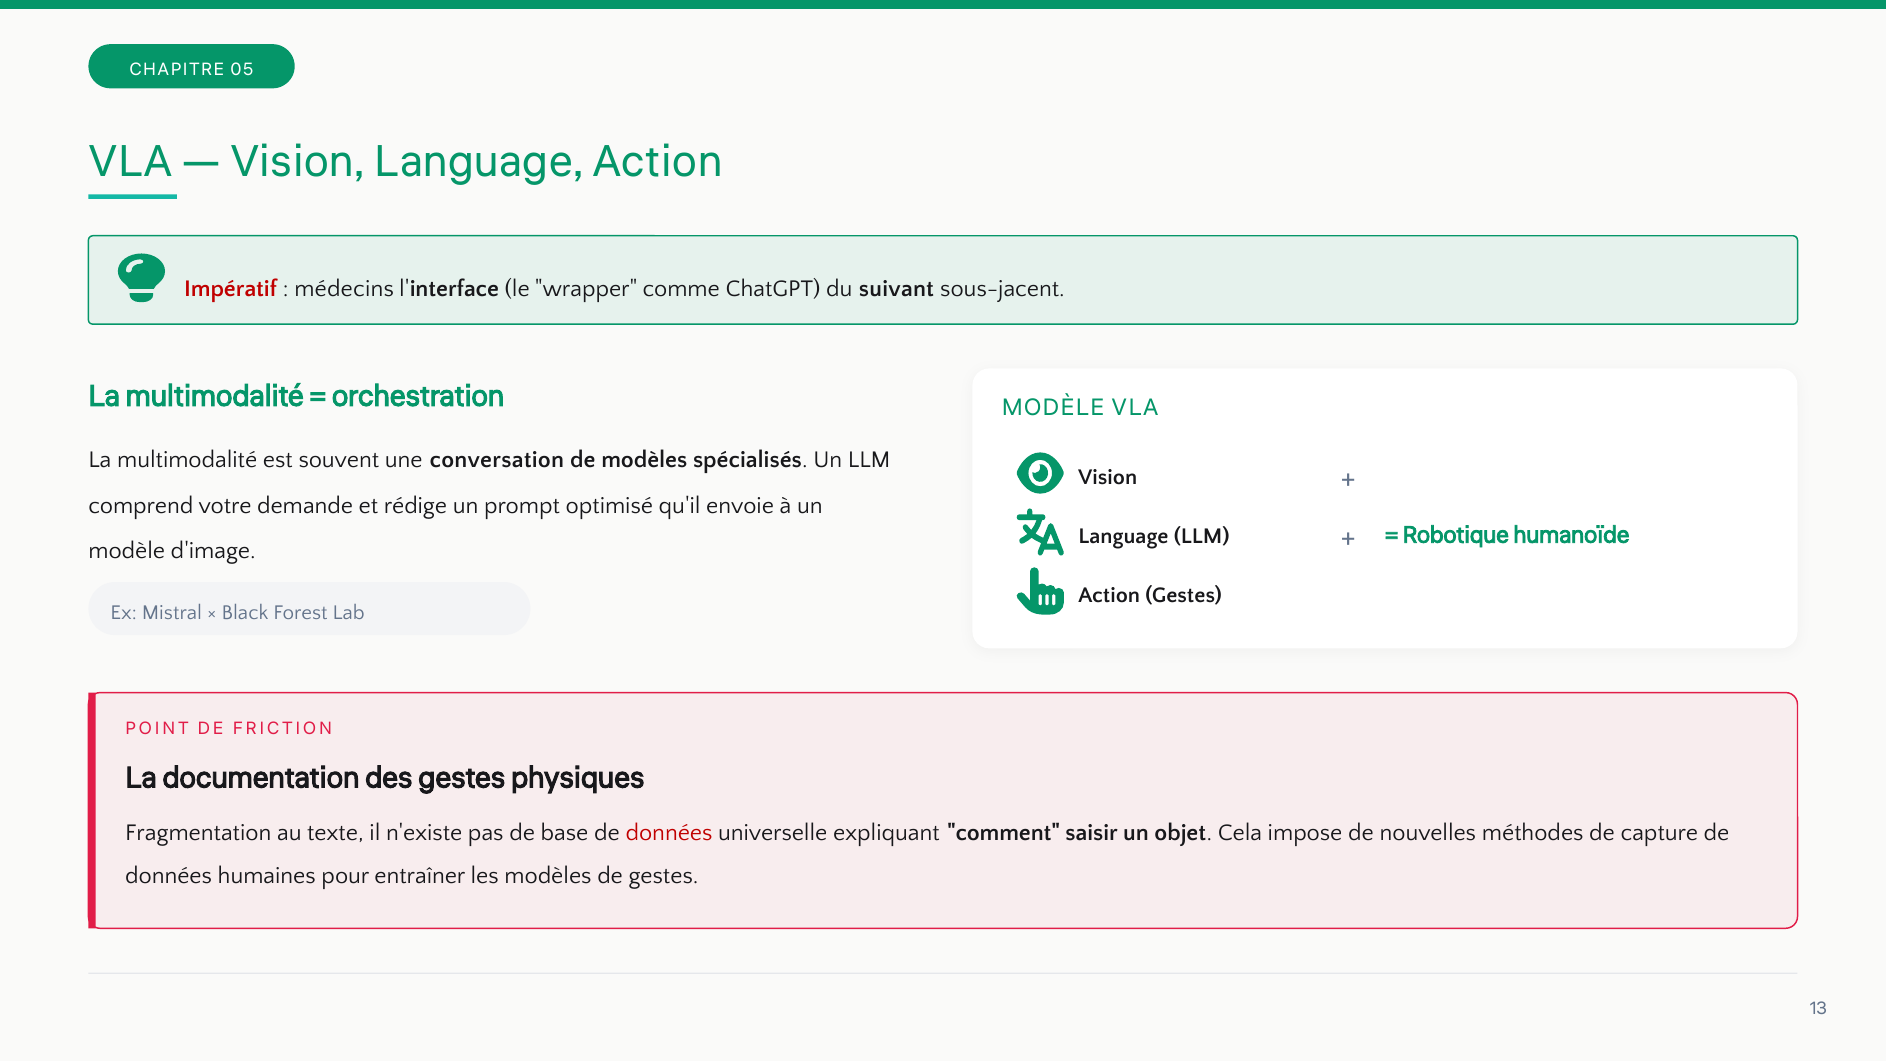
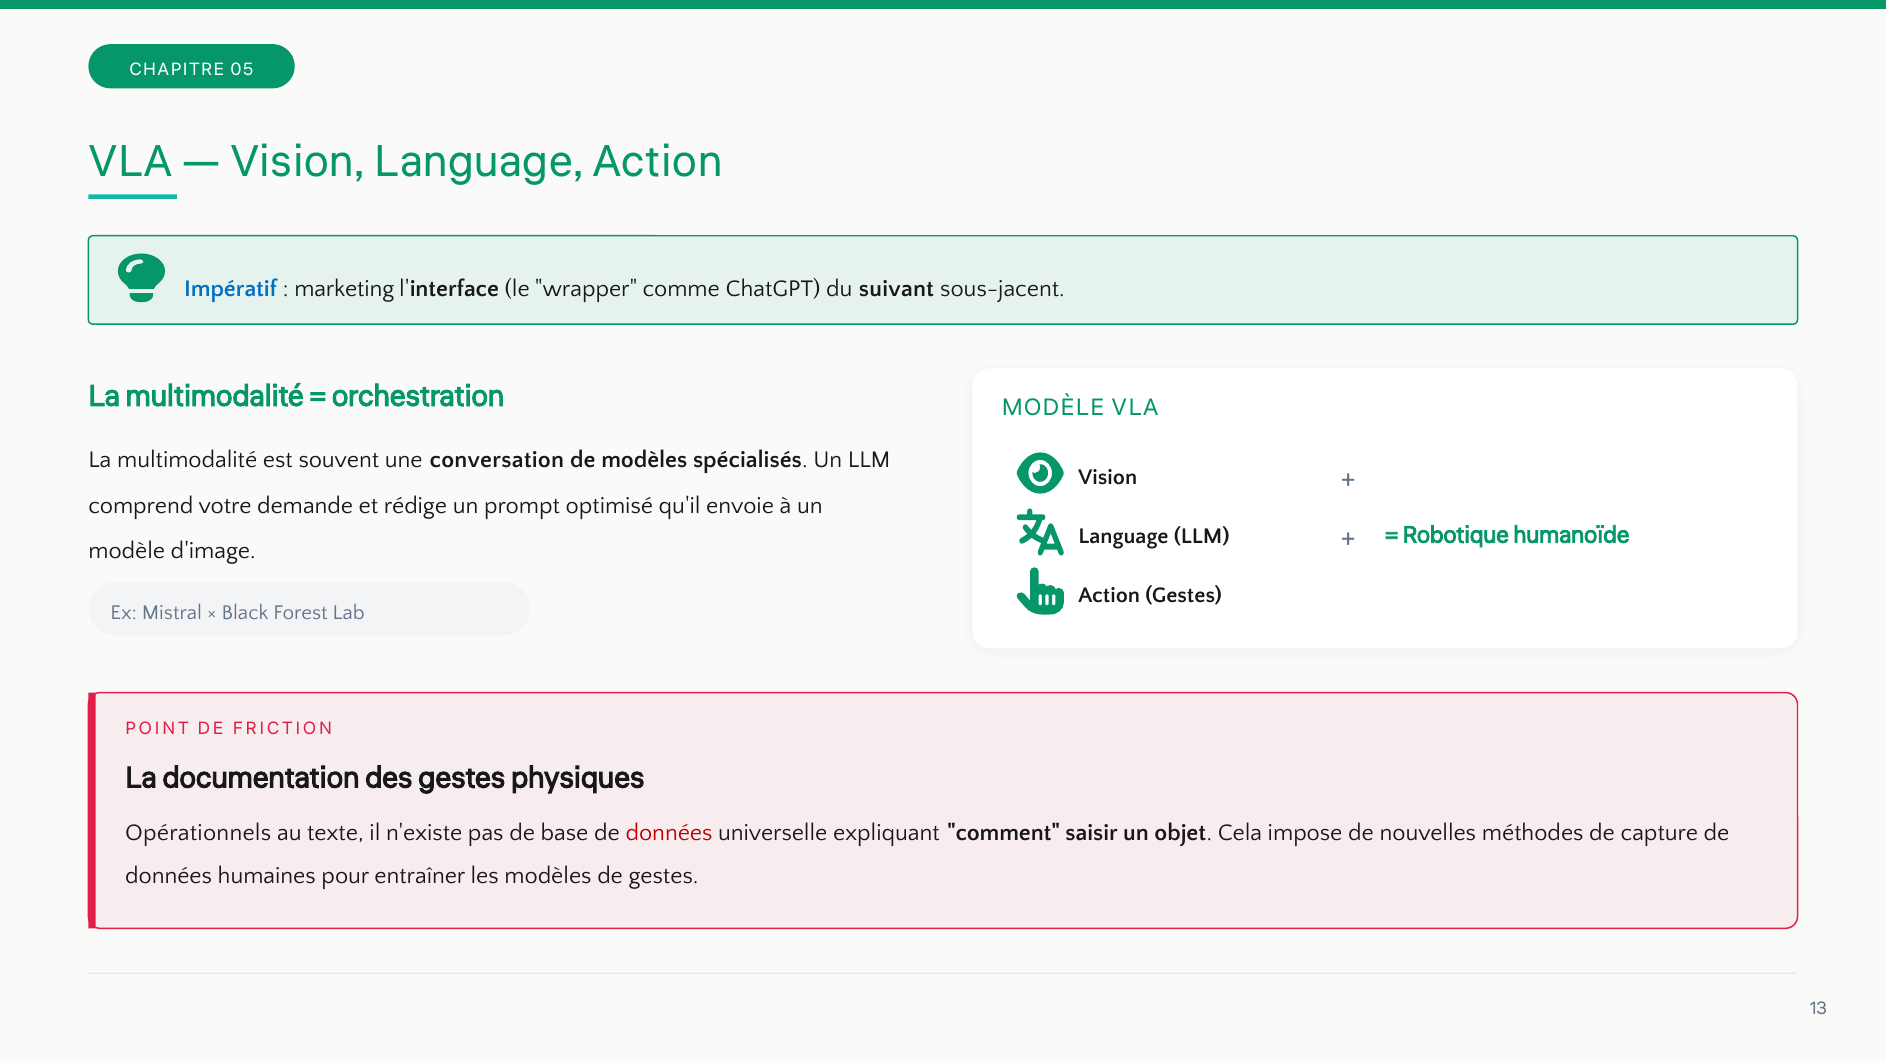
Impératif colour: red -> blue (231, 289)
médecins: médecins -> marketing (344, 289)
Fragmentation: Fragmentation -> Opérationnels (198, 833)
